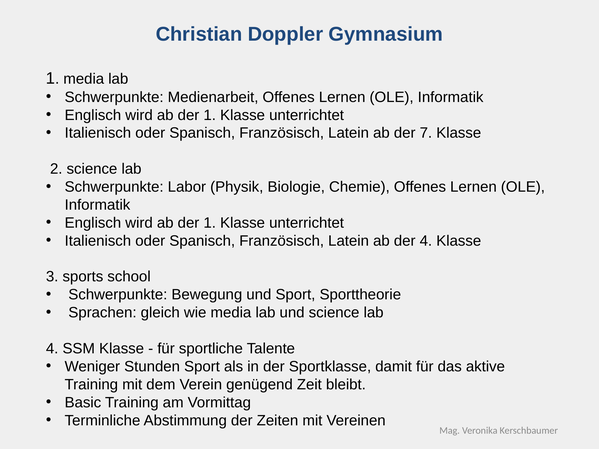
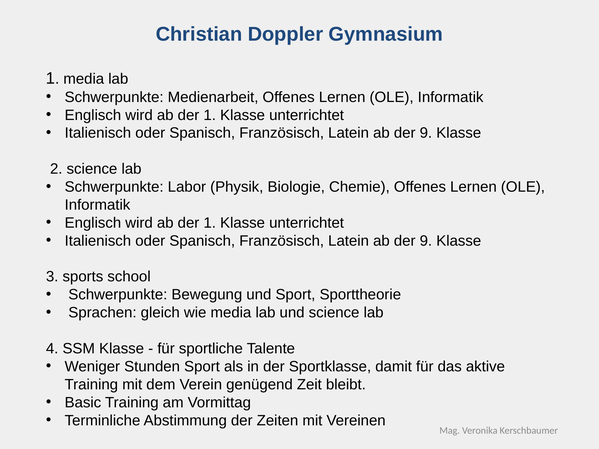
7: 7 -> 9 (426, 133)
4: 4 -> 9 (426, 241)
